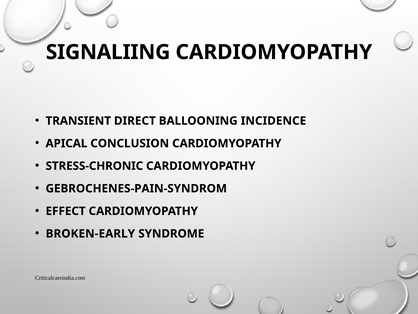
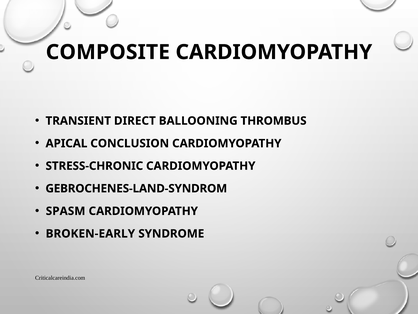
SIGNALIING: SIGNALIING -> COMPOSITE (108, 52)
INCIDENCE: INCIDENCE -> THROMBUS (274, 121)
GEBROCHENES-PAIN-SYNDROM: GEBROCHENES-PAIN-SYNDROM -> GEBROCHENES-LAND-SYNDROM (136, 188)
EFFECT: EFFECT -> SPASM (66, 211)
